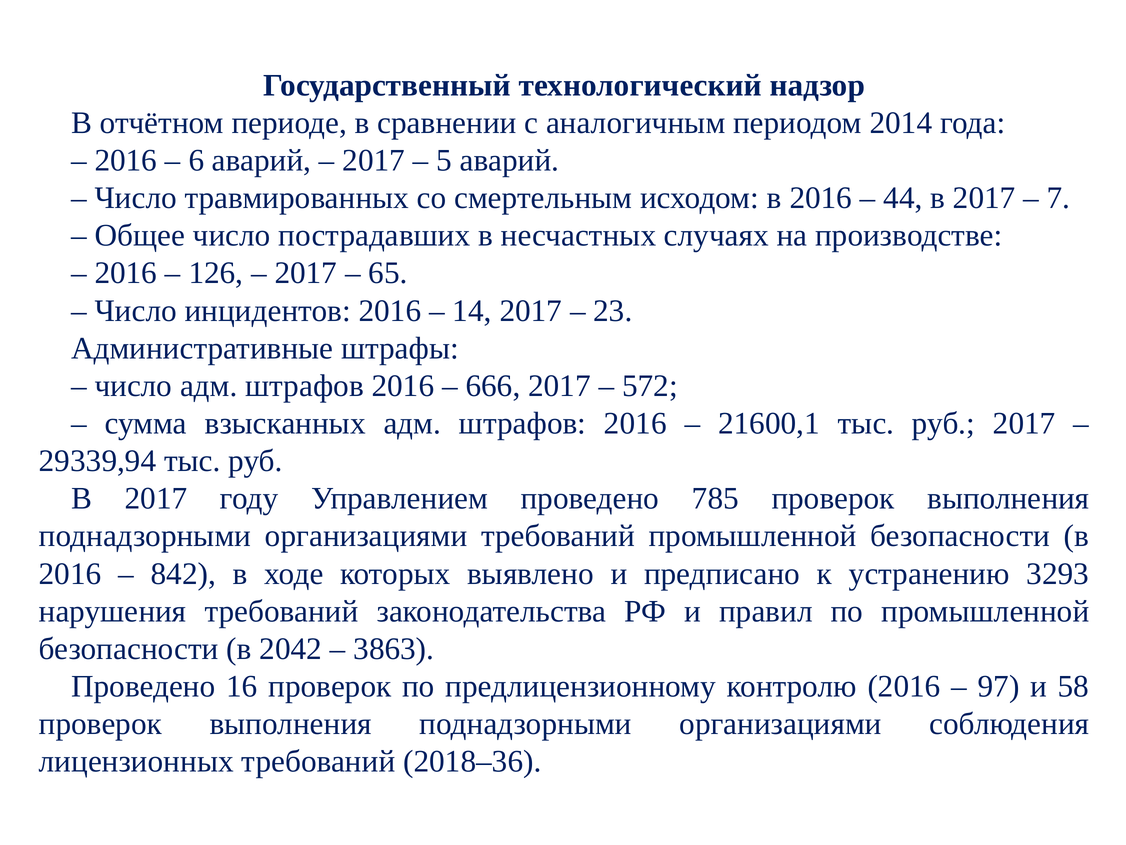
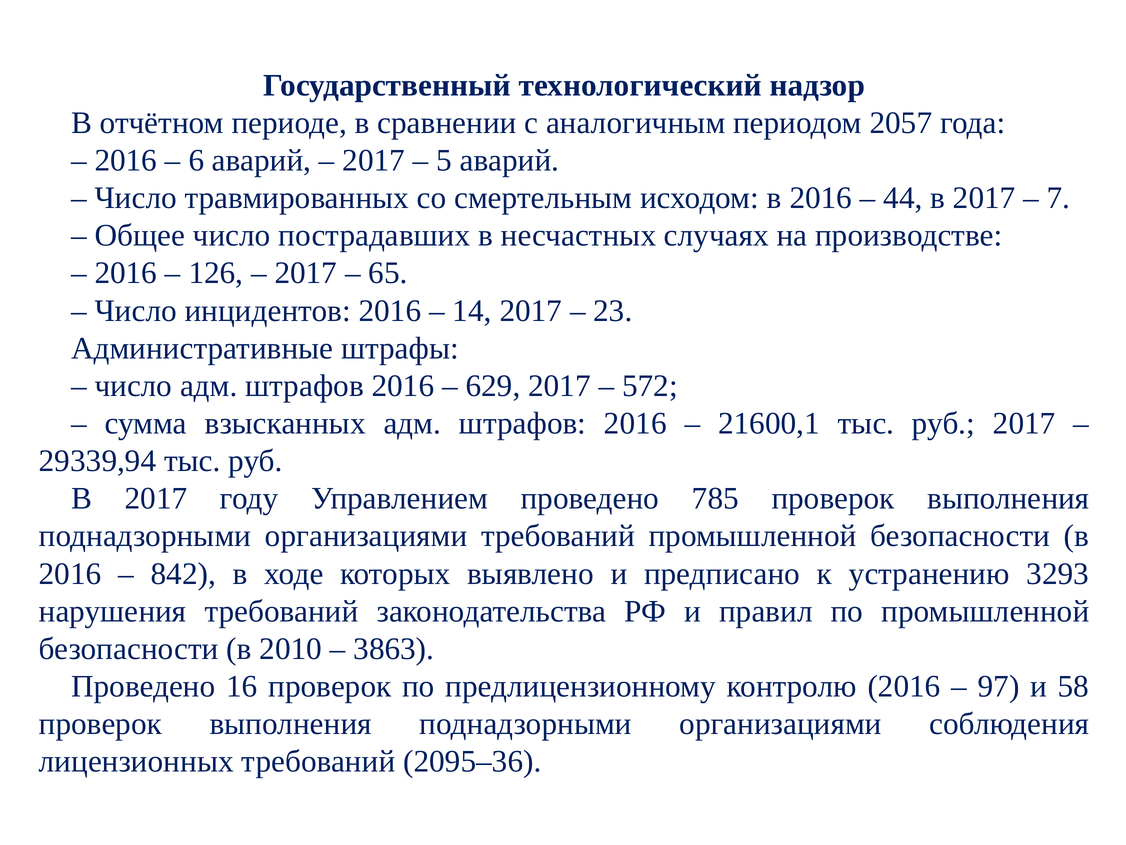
2014: 2014 -> 2057 (901, 123)
666: 666 -> 629 (493, 386)
2042: 2042 -> 2010 (291, 648)
2018–36: 2018–36 -> 2095–36 (472, 761)
